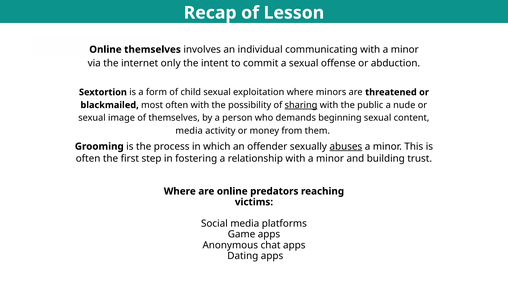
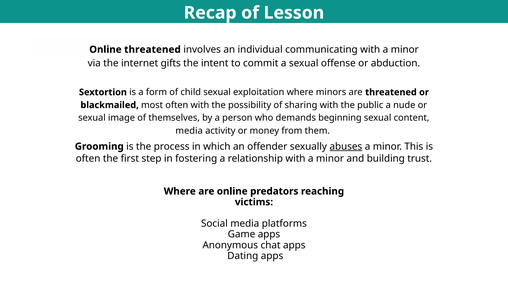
Online themselves: themselves -> threatened (152, 49)
only: only -> gifts (171, 63)
sharing underline: present -> none (301, 105)
